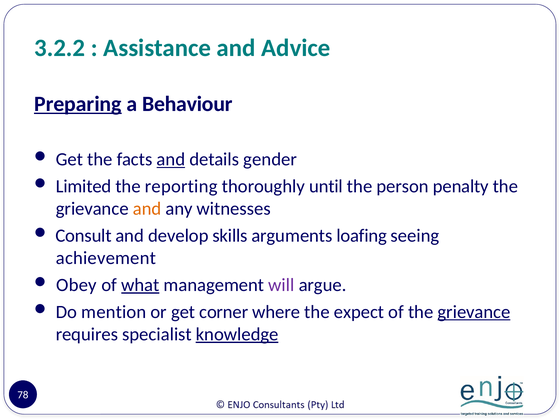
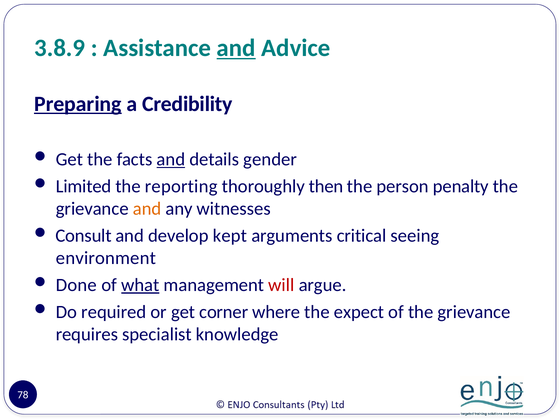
3.2.2: 3.2.2 -> 3.8.9 (60, 48)
and underline: none -> present (236, 48)
Behaviour: Behaviour -> Credibility (187, 104)
until: until -> then (326, 186)
skills: skills -> kept (230, 236)
loafing: loafing -> critical (362, 236)
achievement: achievement -> environment (106, 258)
Obey: Obey -> Done (76, 285)
will colour: purple -> red (281, 285)
mention: mention -> required (114, 312)
grievance underline: present -> none (474, 312)
knowledge underline: present -> none (237, 334)
